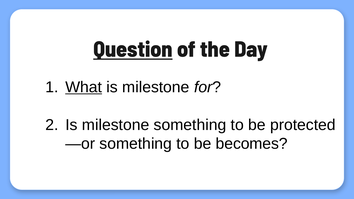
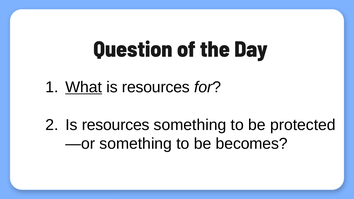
Question underline: present -> none (133, 50)
milestone: milestone -> resources (156, 87)
milestone: milestone -> resources (116, 125)
